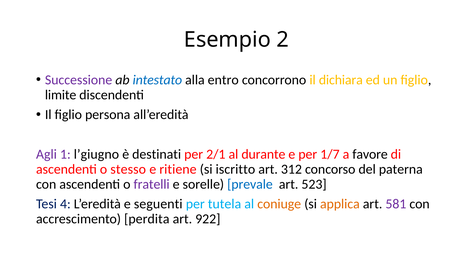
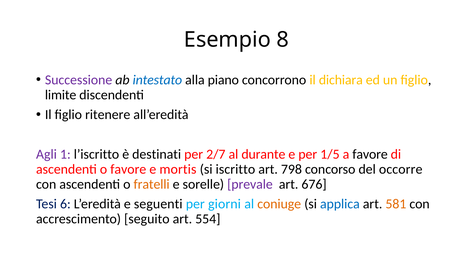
2: 2 -> 8 (283, 40)
entro: entro -> piano (223, 80)
persona: persona -> ritenere (108, 115)
l’giugno: l’giugno -> l’iscritto (96, 154)
2/1: 2/1 -> 2/7 (216, 154)
1/7: 1/7 -> 1/5 (330, 154)
o stesso: stesso -> favore (128, 169)
ritiene: ritiene -> mortis (178, 169)
312: 312 -> 798 (291, 169)
paterna: paterna -> occorre (401, 169)
fratelli colour: purple -> orange (152, 184)
prevale colour: blue -> purple (250, 184)
523: 523 -> 676 (314, 184)
4: 4 -> 6 (65, 204)
tutela: tutela -> giorni (224, 204)
applica colour: orange -> blue (340, 204)
581 colour: purple -> orange (396, 204)
perdita: perdita -> seguito (147, 219)
922: 922 -> 554 (208, 219)
